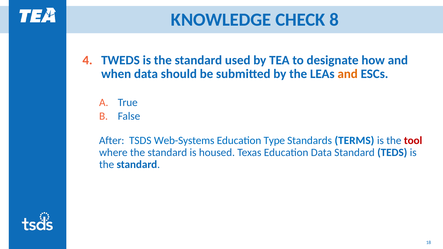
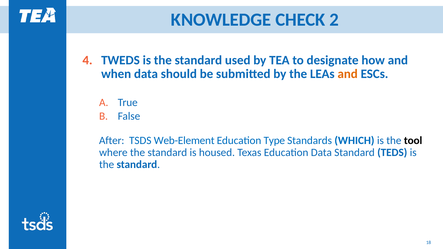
8: 8 -> 2 (334, 20)
Web-Systems: Web-Systems -> Web-Element (184, 141)
TERMS: TERMS -> WHICH (354, 141)
tool colour: red -> black (413, 141)
